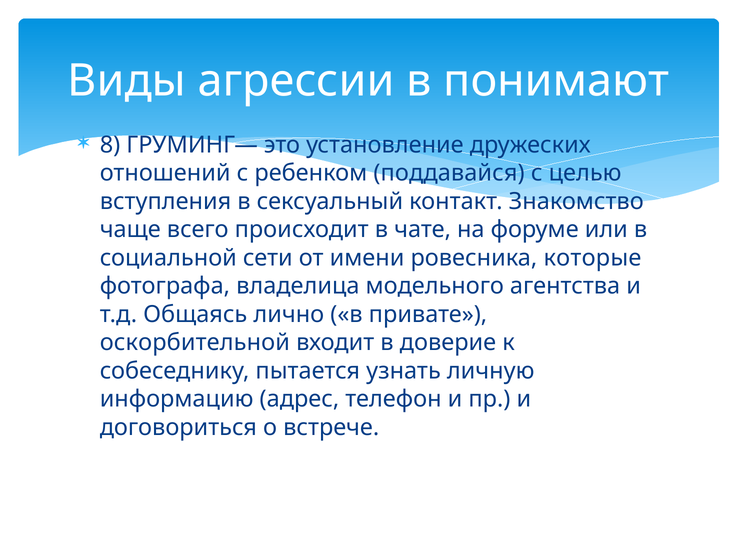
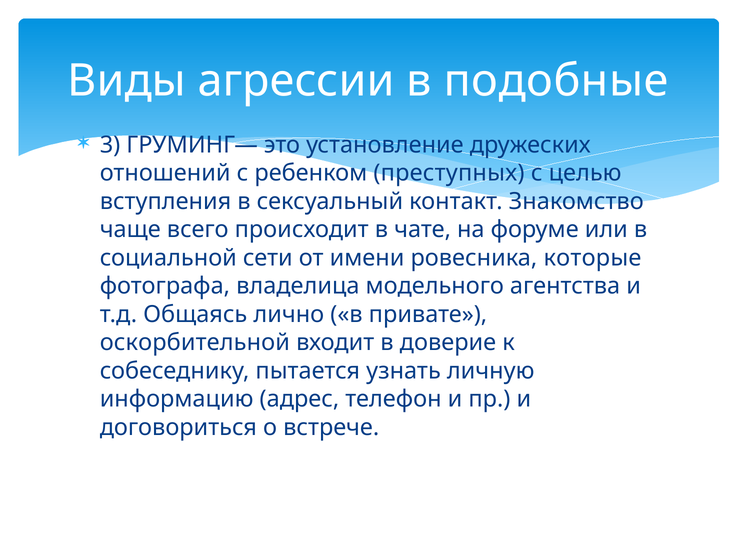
понимают: понимают -> подобные (556, 81)
8: 8 -> 3 (110, 145)
поддавайся: поддавайся -> преступных (449, 173)
